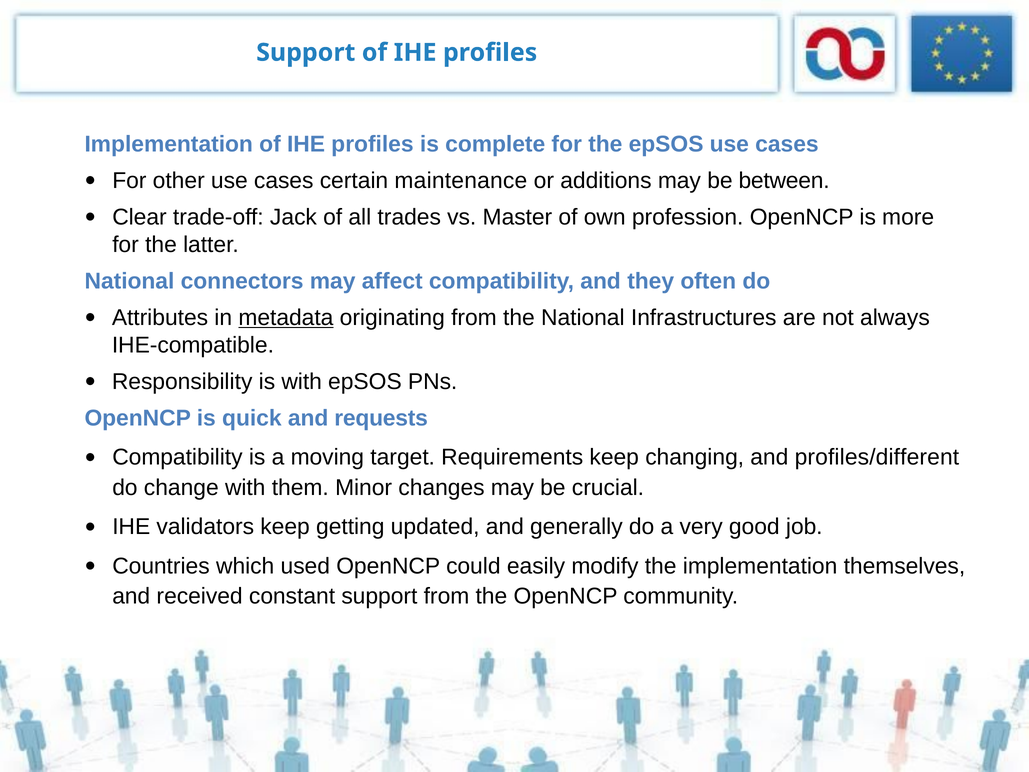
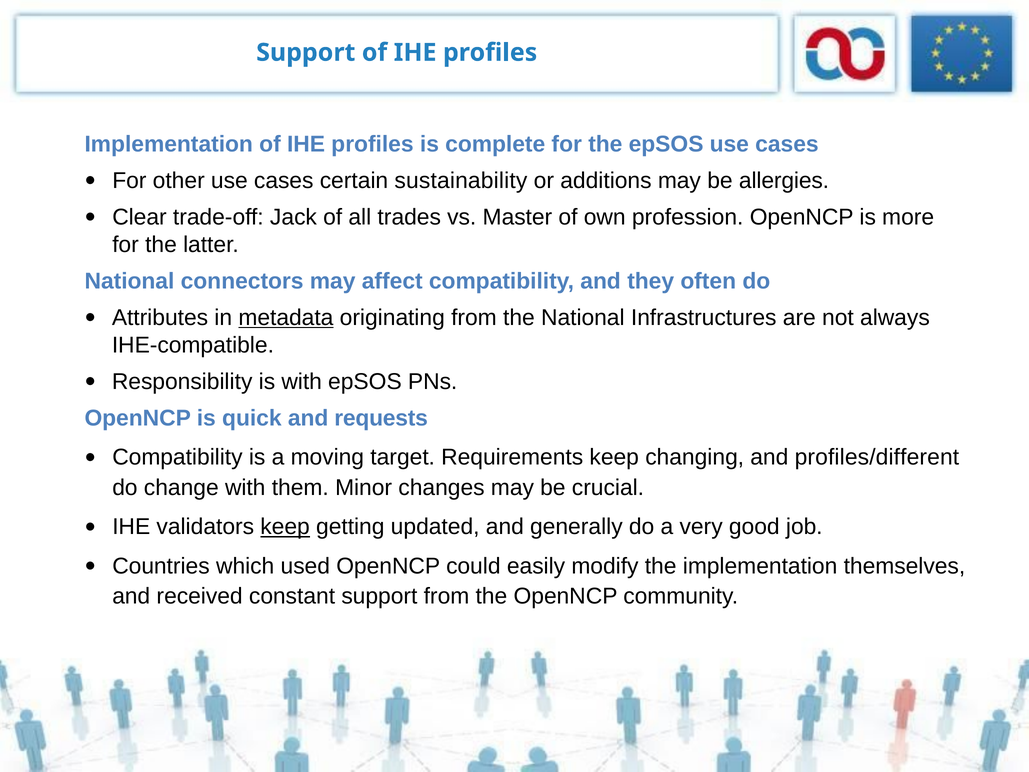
maintenance: maintenance -> sustainability (461, 181)
between: between -> allergies (784, 181)
keep underline: none -> present (285, 527)
